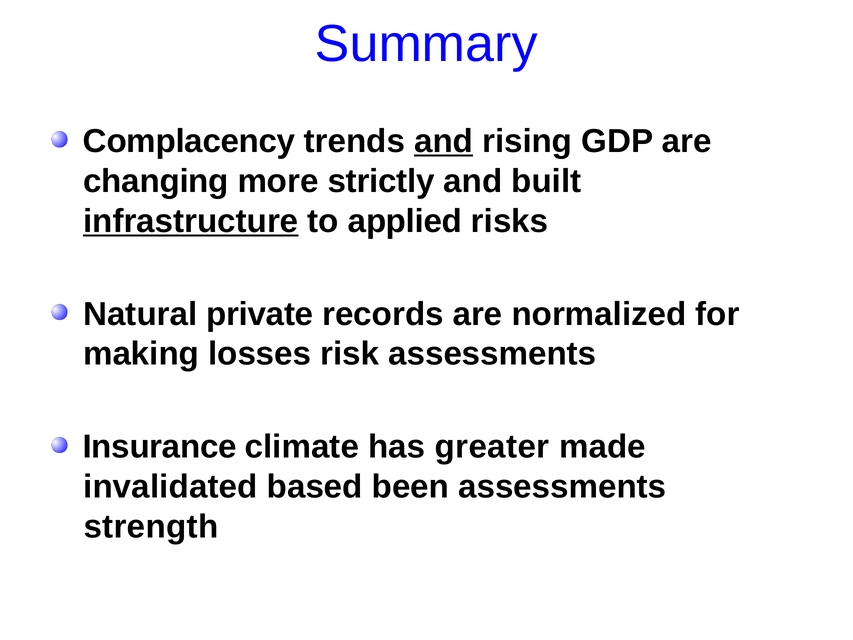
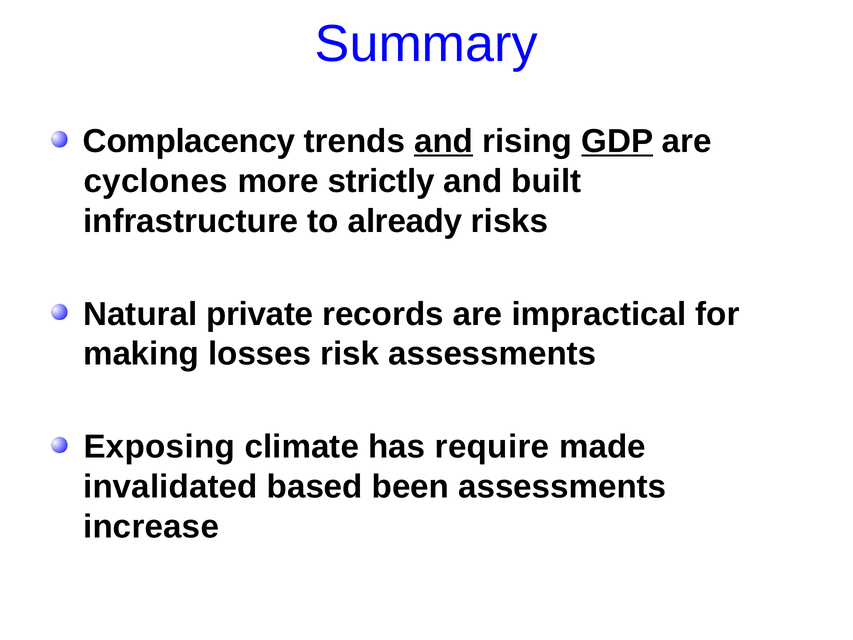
GDP underline: none -> present (617, 141)
changing: changing -> cyclones (156, 181)
infrastructure underline: present -> none (191, 221)
applied: applied -> already (405, 221)
normalized: normalized -> impractical (599, 314)
Insurance: Insurance -> Exposing (159, 447)
greater: greater -> require (492, 447)
strength: strength -> increase (151, 526)
